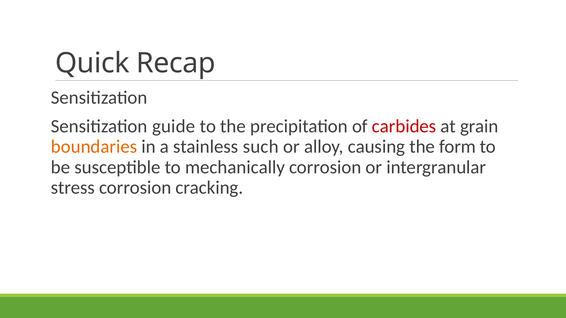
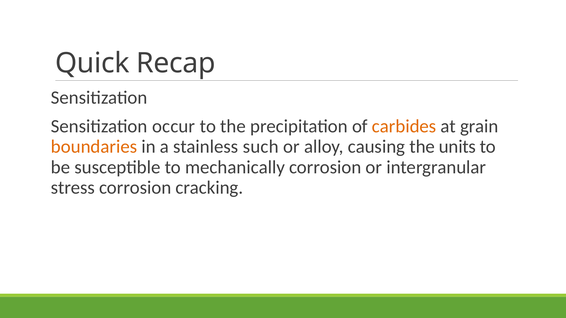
guide: guide -> occur (174, 127)
carbides colour: red -> orange (404, 127)
form: form -> units (457, 147)
